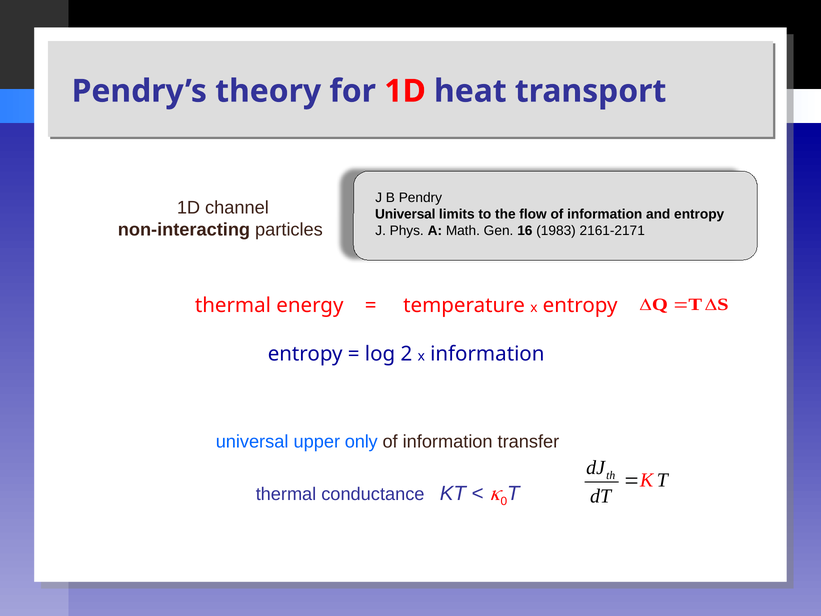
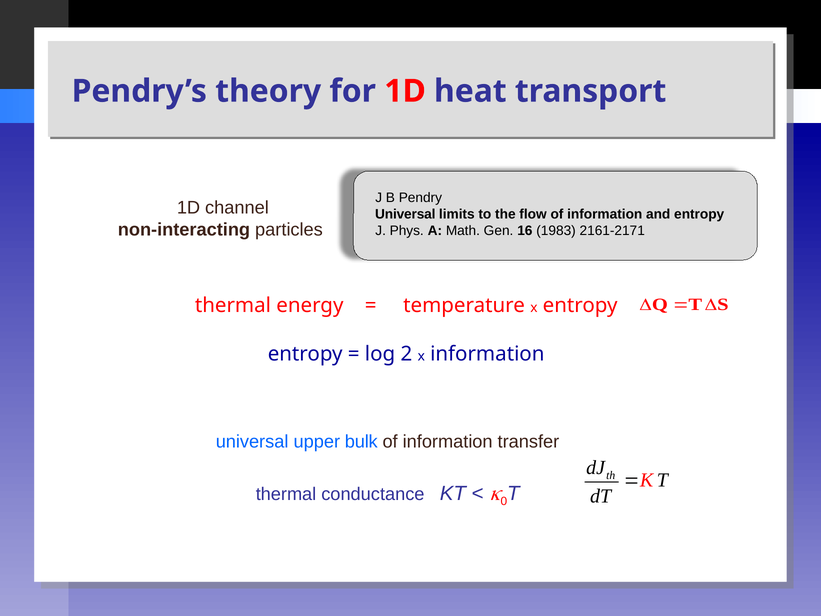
only: only -> bulk (361, 442)
